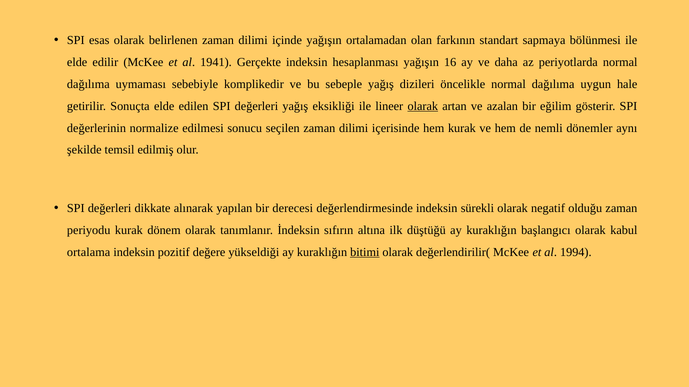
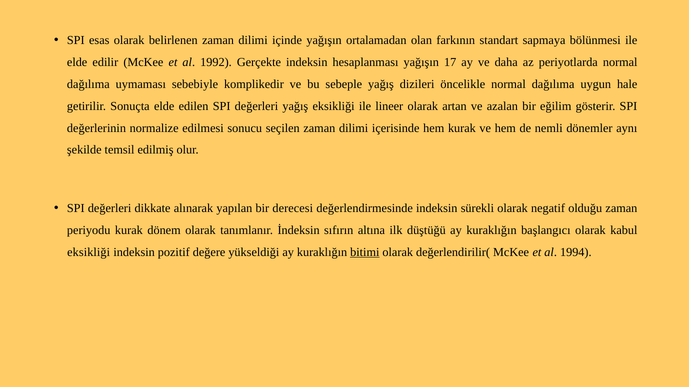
1941: 1941 -> 1992 (216, 62)
16: 16 -> 17 (450, 62)
olarak underline: present -> none (423, 106)
ortalama: ortalama -> eksikliği (89, 252)
